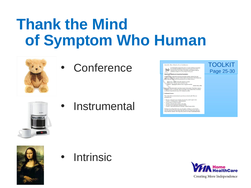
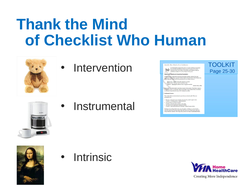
Symptom: Symptom -> Checklist (78, 40)
Conference: Conference -> Intervention (103, 68)
